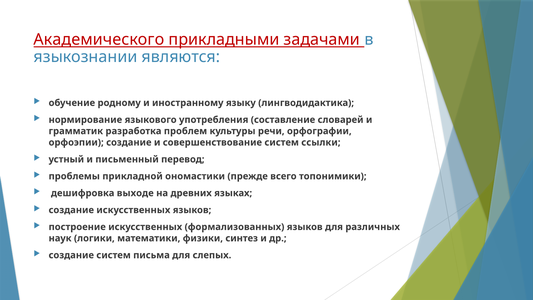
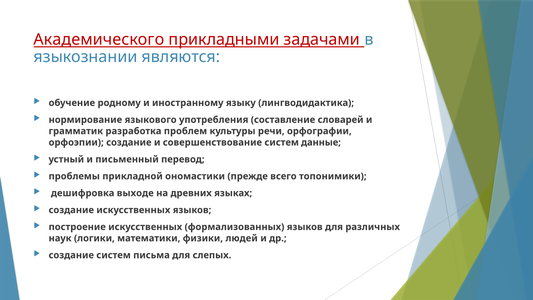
ссылки: ссылки -> данные (321, 142)
синтез: синтез -> людей (242, 238)
